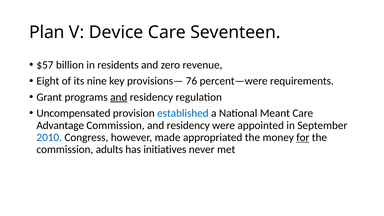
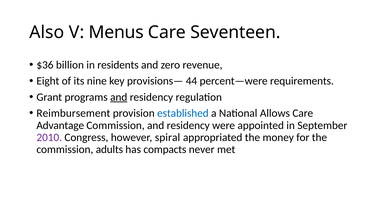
Plan: Plan -> Also (47, 32)
Device: Device -> Menus (116, 32)
$57: $57 -> $36 (45, 65)
76: 76 -> 44 (191, 81)
Uncompensated: Uncompensated -> Reimbursement (73, 113)
Meant: Meant -> Allows (275, 113)
2010 colour: blue -> purple (49, 137)
made: made -> spiral (168, 137)
for underline: present -> none (303, 137)
initiatives: initiatives -> compacts (165, 150)
